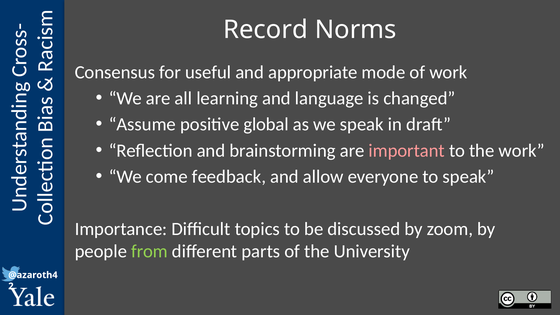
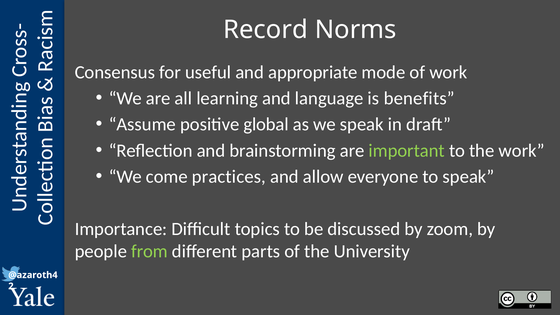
changed: changed -> benefits (419, 98)
important colour: pink -> light green (407, 151)
feedback: feedback -> practices (229, 177)
